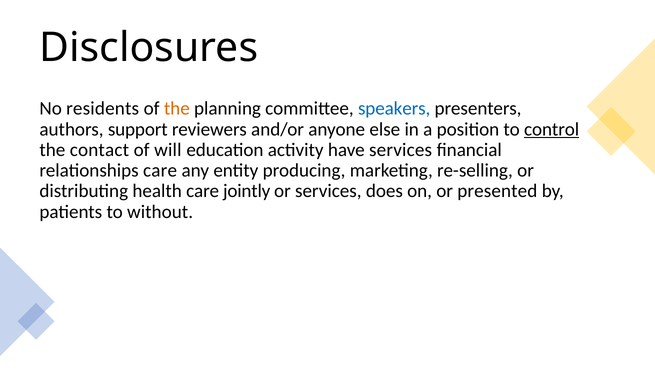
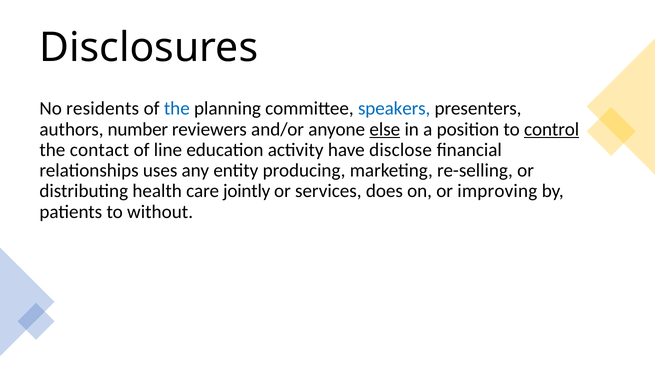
the colour: orange -> blue (177, 108)
support: support -> number (138, 129)
else underline: none -> present (385, 129)
will: will -> line (168, 150)
have services: services -> disclose (401, 150)
relationships care: care -> uses (160, 170)
presented: presented -> improving (497, 191)
